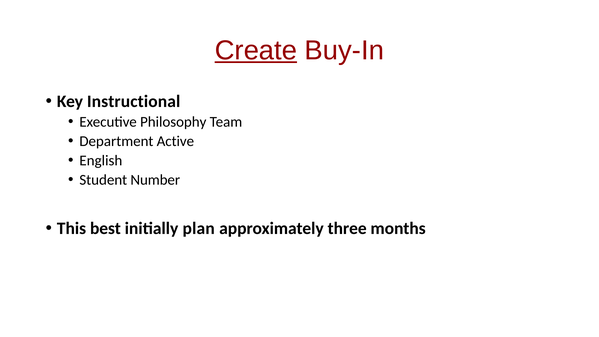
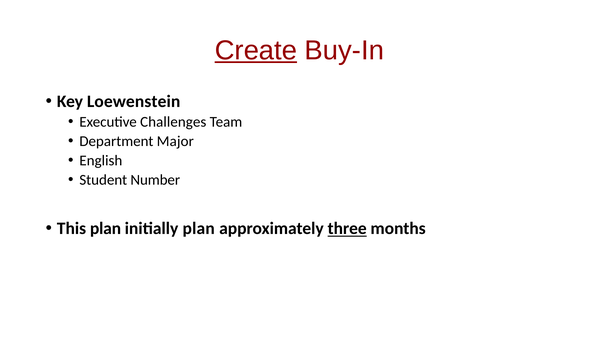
Instructional: Instructional -> Loewenstein (134, 101)
Philosophy: Philosophy -> Challenges (173, 122)
Active: Active -> Major (175, 141)
This best: best -> plan (105, 228)
three underline: none -> present (347, 228)
